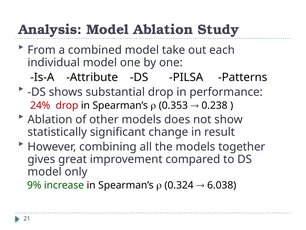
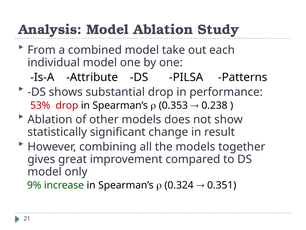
24%: 24% -> 53% (40, 105)
6.038: 6.038 -> 0.351 (222, 185)
